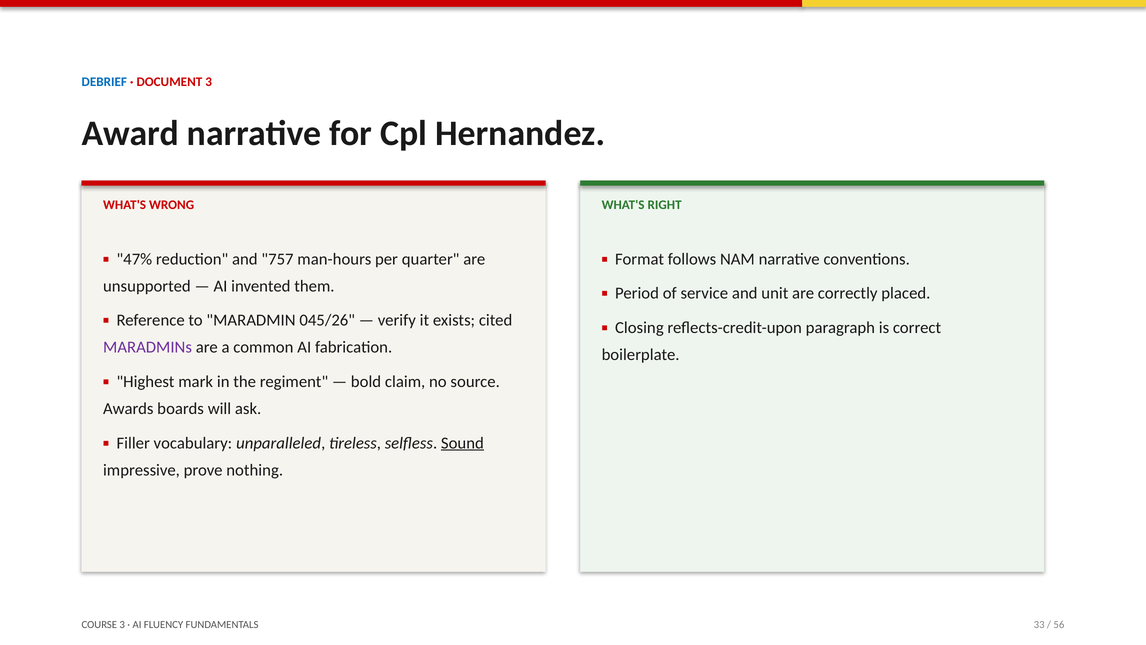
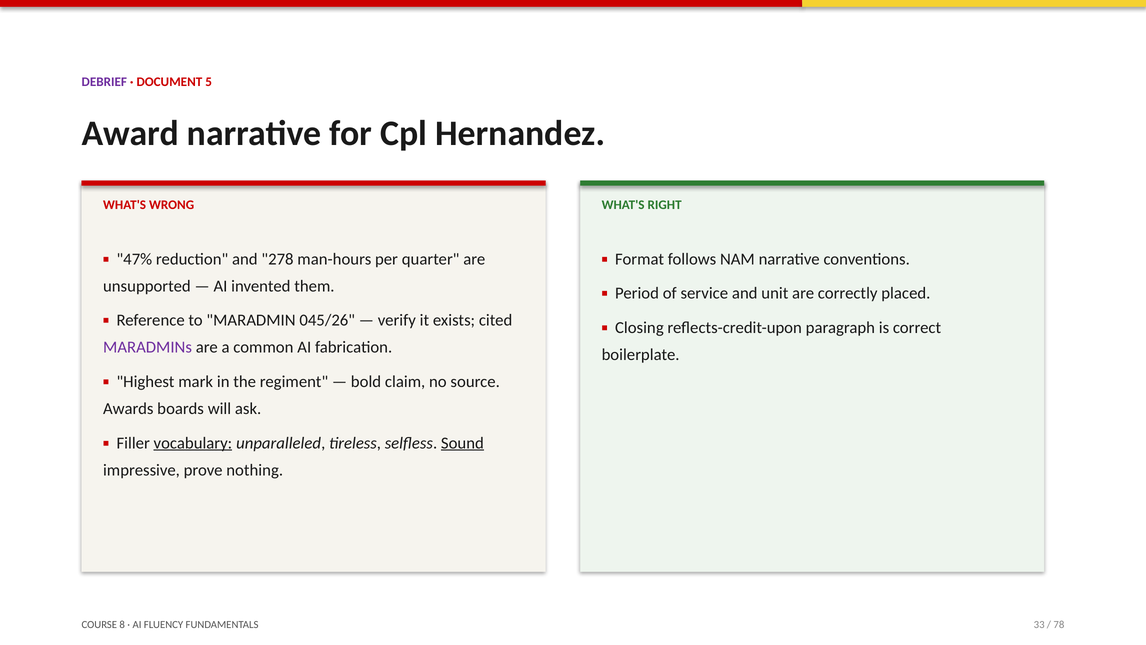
DEBRIEF colour: blue -> purple (104, 82)
DOCUMENT 3: 3 -> 5 (209, 82)
757: 757 -> 278 (277, 259)
vocabulary underline: none -> present (193, 443)
COURSE 3: 3 -> 8 (122, 624)
56: 56 -> 78 (1059, 624)
